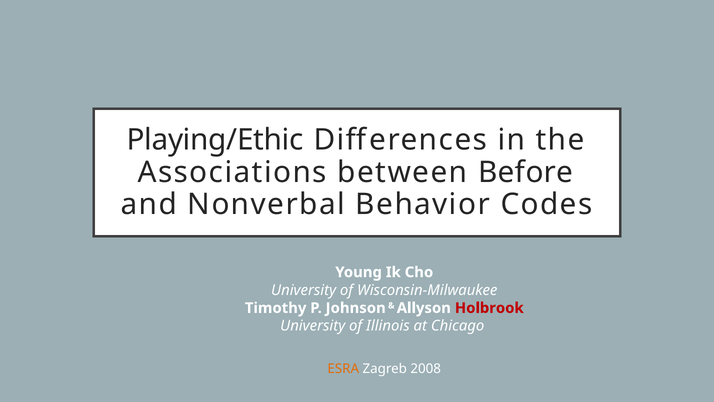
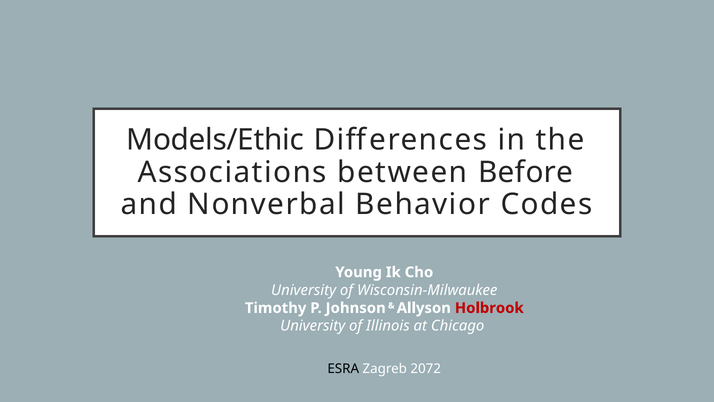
Playing/Ethic: Playing/Ethic -> Models/Ethic (215, 140)
ESRA colour: orange -> black (343, 369)
2008: 2008 -> 2072 (426, 369)
